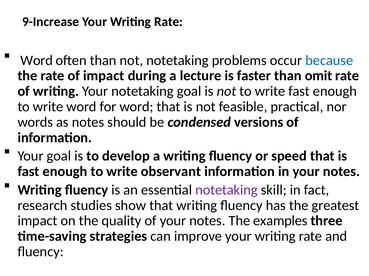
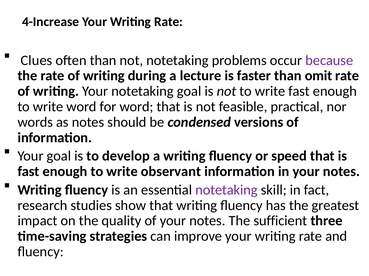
9-Increase: 9-Increase -> 4-Increase (51, 22)
Word: Word -> Clues (37, 60)
because colour: blue -> purple (329, 60)
the rate of impact: impact -> writing (104, 76)
examples: examples -> sufficient (280, 221)
